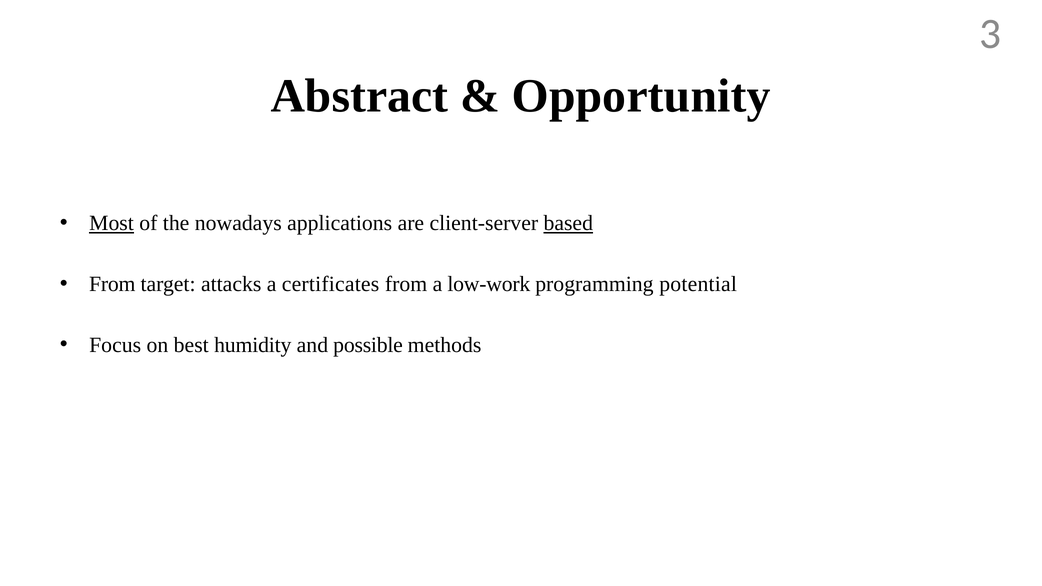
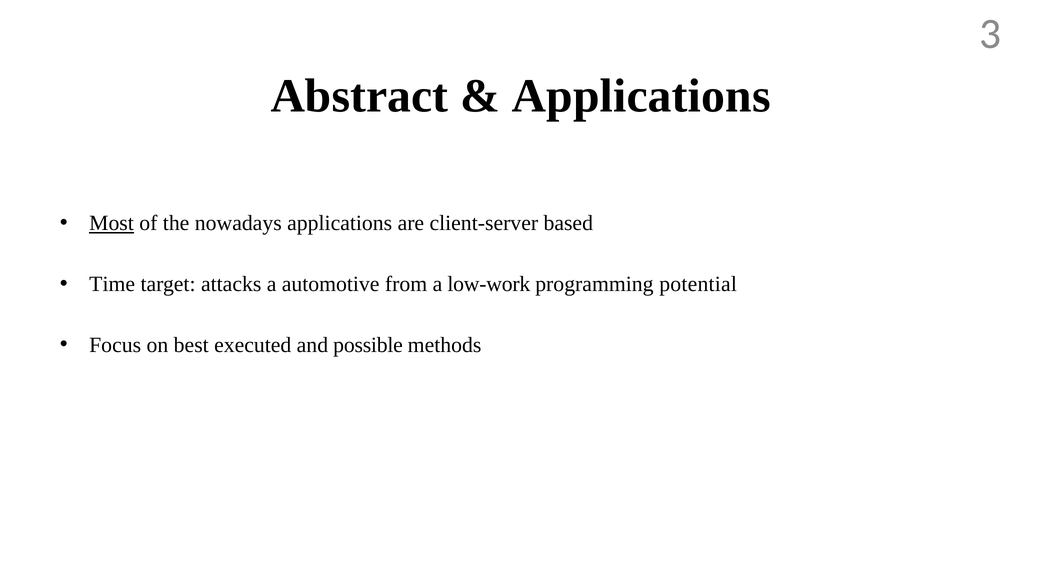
Opportunity: Opportunity -> Applications (641, 96)
based underline: present -> none (568, 223)
From: From -> Time (112, 284)
certificates: certificates -> automotive (331, 284)
humidity: humidity -> executed (253, 345)
